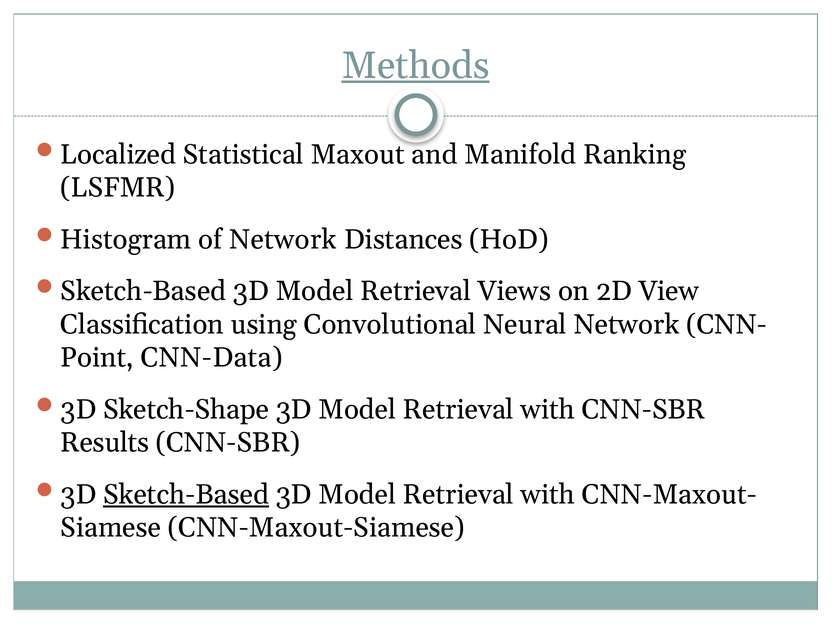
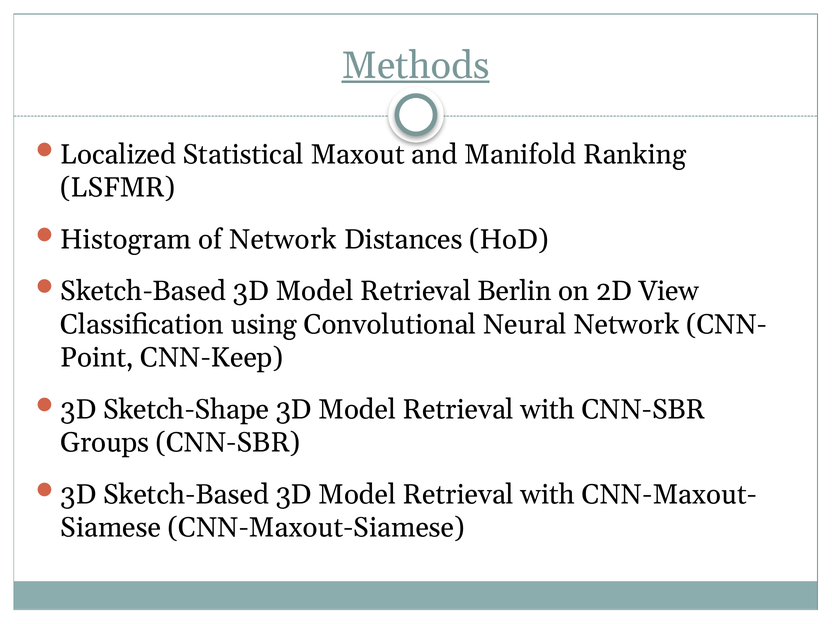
Views: Views -> Berlin (515, 291)
CNN-Data: CNN-Data -> CNN-Keep (212, 358)
Results: Results -> Groups (105, 443)
Sketch-Based underline: present -> none (186, 495)
